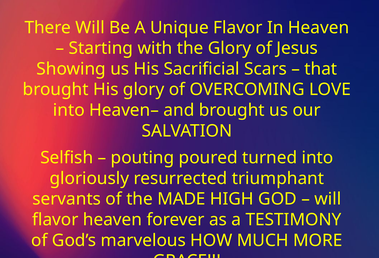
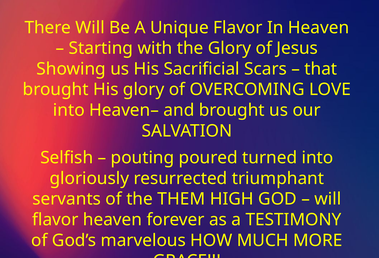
MADE: MADE -> THEM (181, 199)
